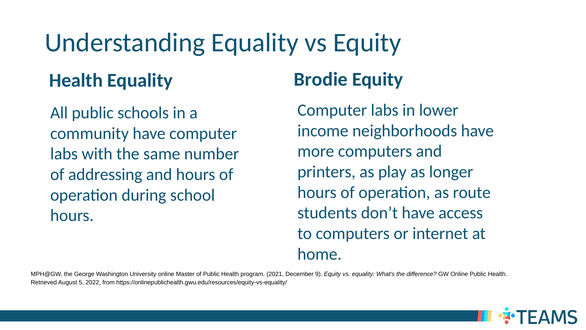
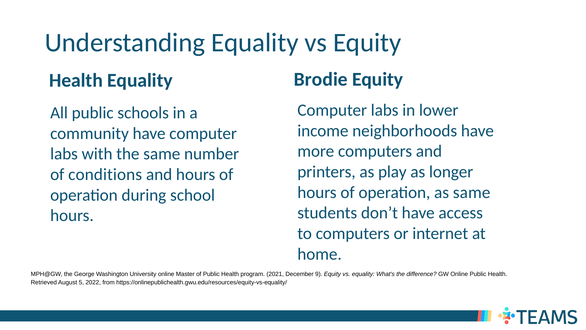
addressing: addressing -> conditions (105, 174)
as route: route -> same (472, 192)
